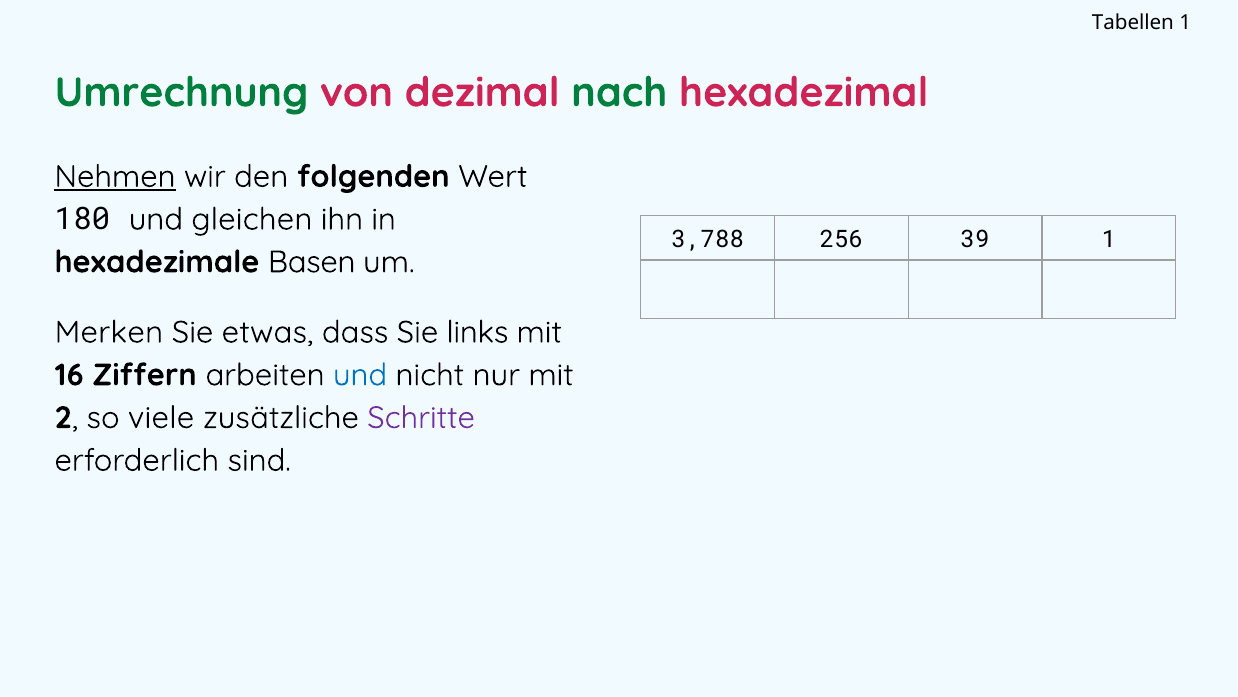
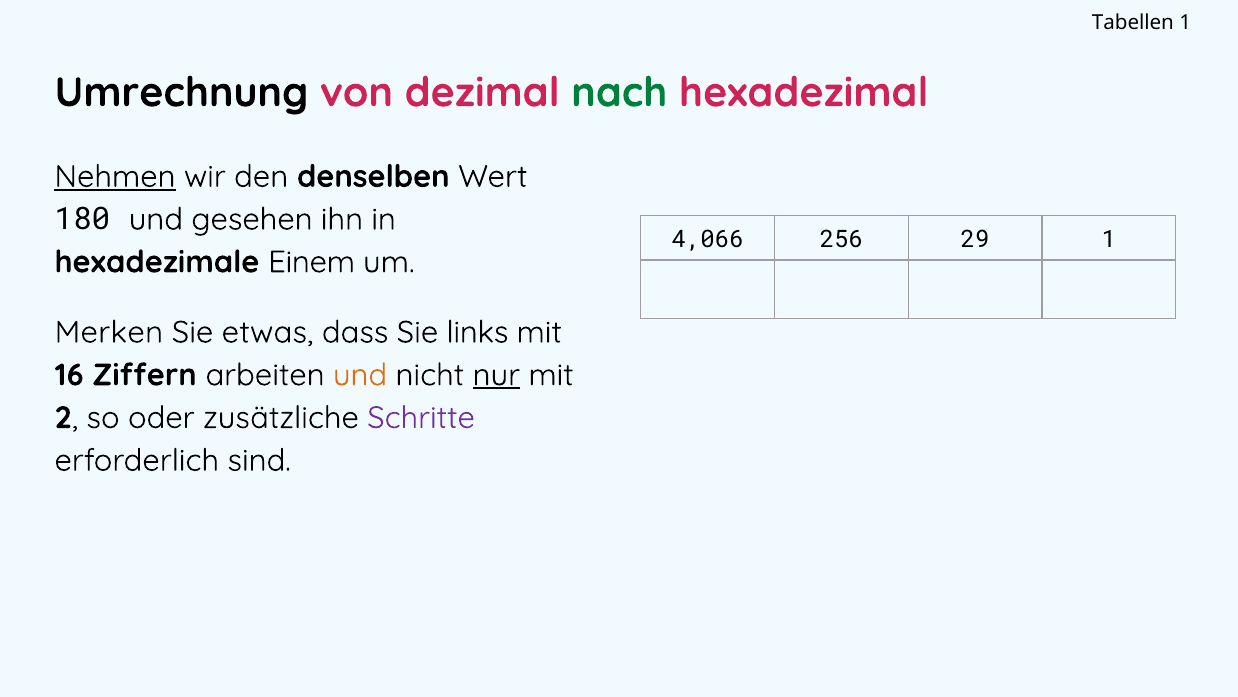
Umrechnung colour: green -> black (181, 93)
folgenden: folgenden -> denselben (373, 176)
gleichen: gleichen -> gesehen (252, 219)
3,788: 3,788 -> 4,066 (708, 239)
39: 39 -> 29 (975, 239)
Basen: Basen -> Einem (312, 262)
und colour: blue -> orange (360, 375)
nur underline: none -> present (496, 375)
viele: viele -> oder (161, 417)
